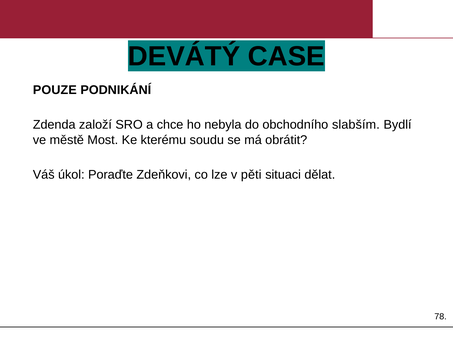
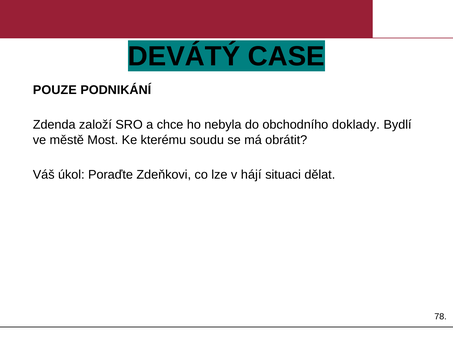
slabším: slabším -> doklady (356, 125)
pěti: pěti -> hájí (251, 175)
